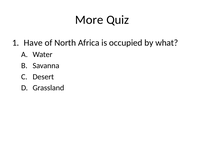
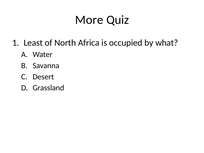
Have: Have -> Least (33, 43)
